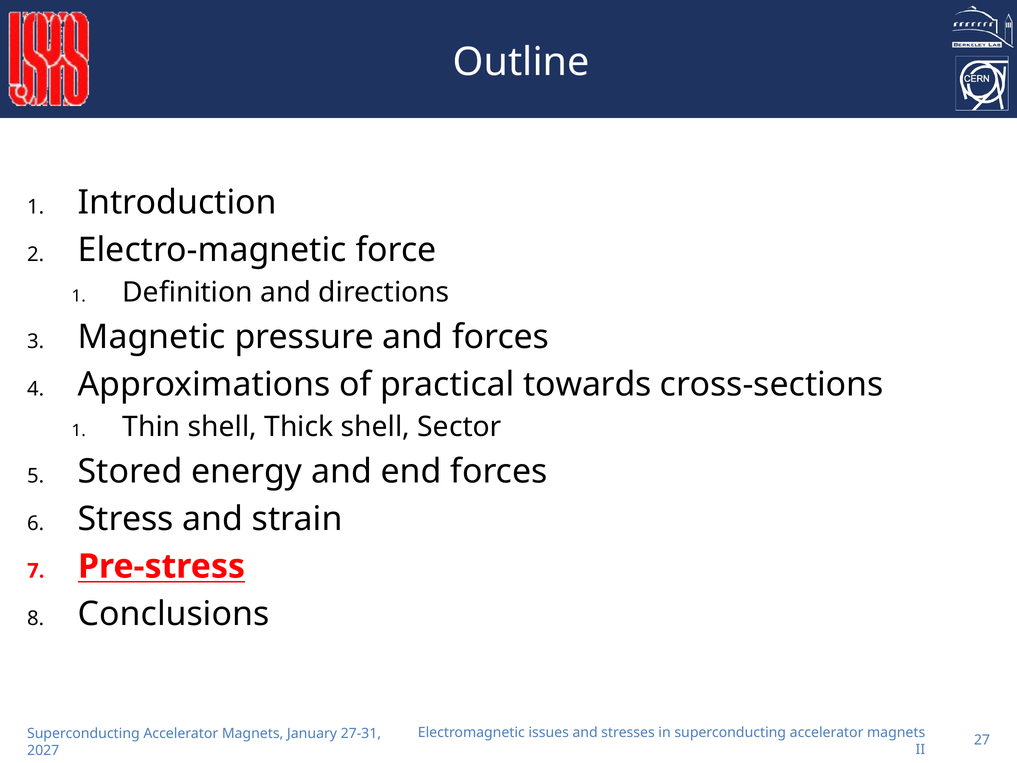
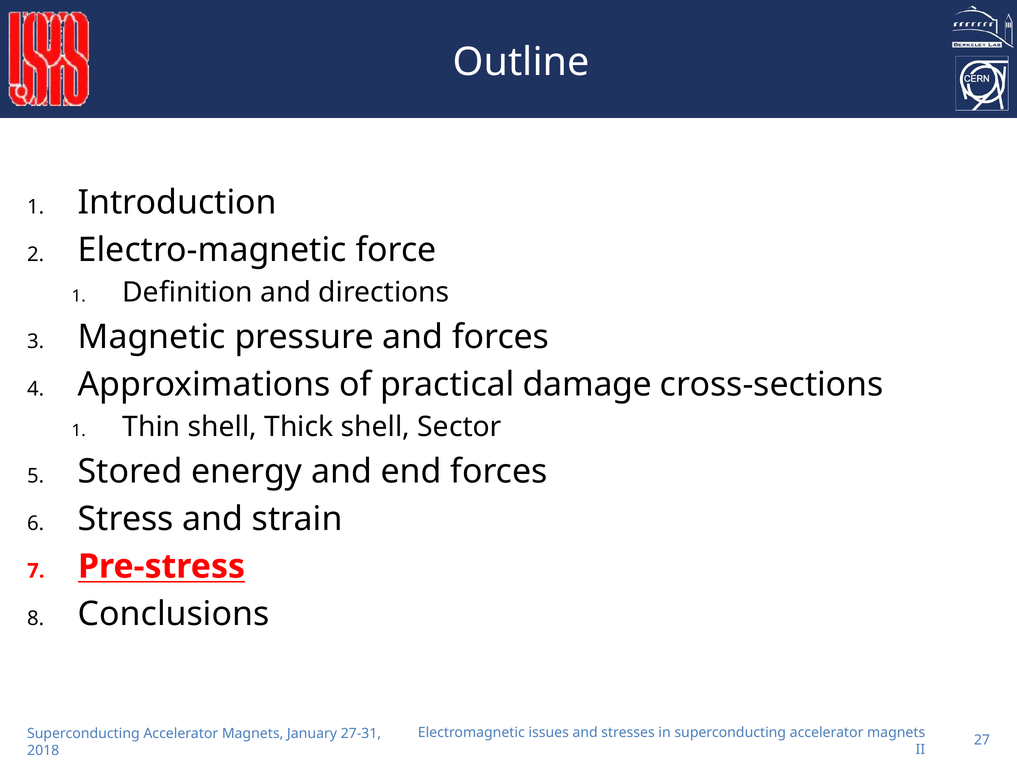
towards: towards -> damage (587, 384)
2027: 2027 -> 2018 (43, 750)
